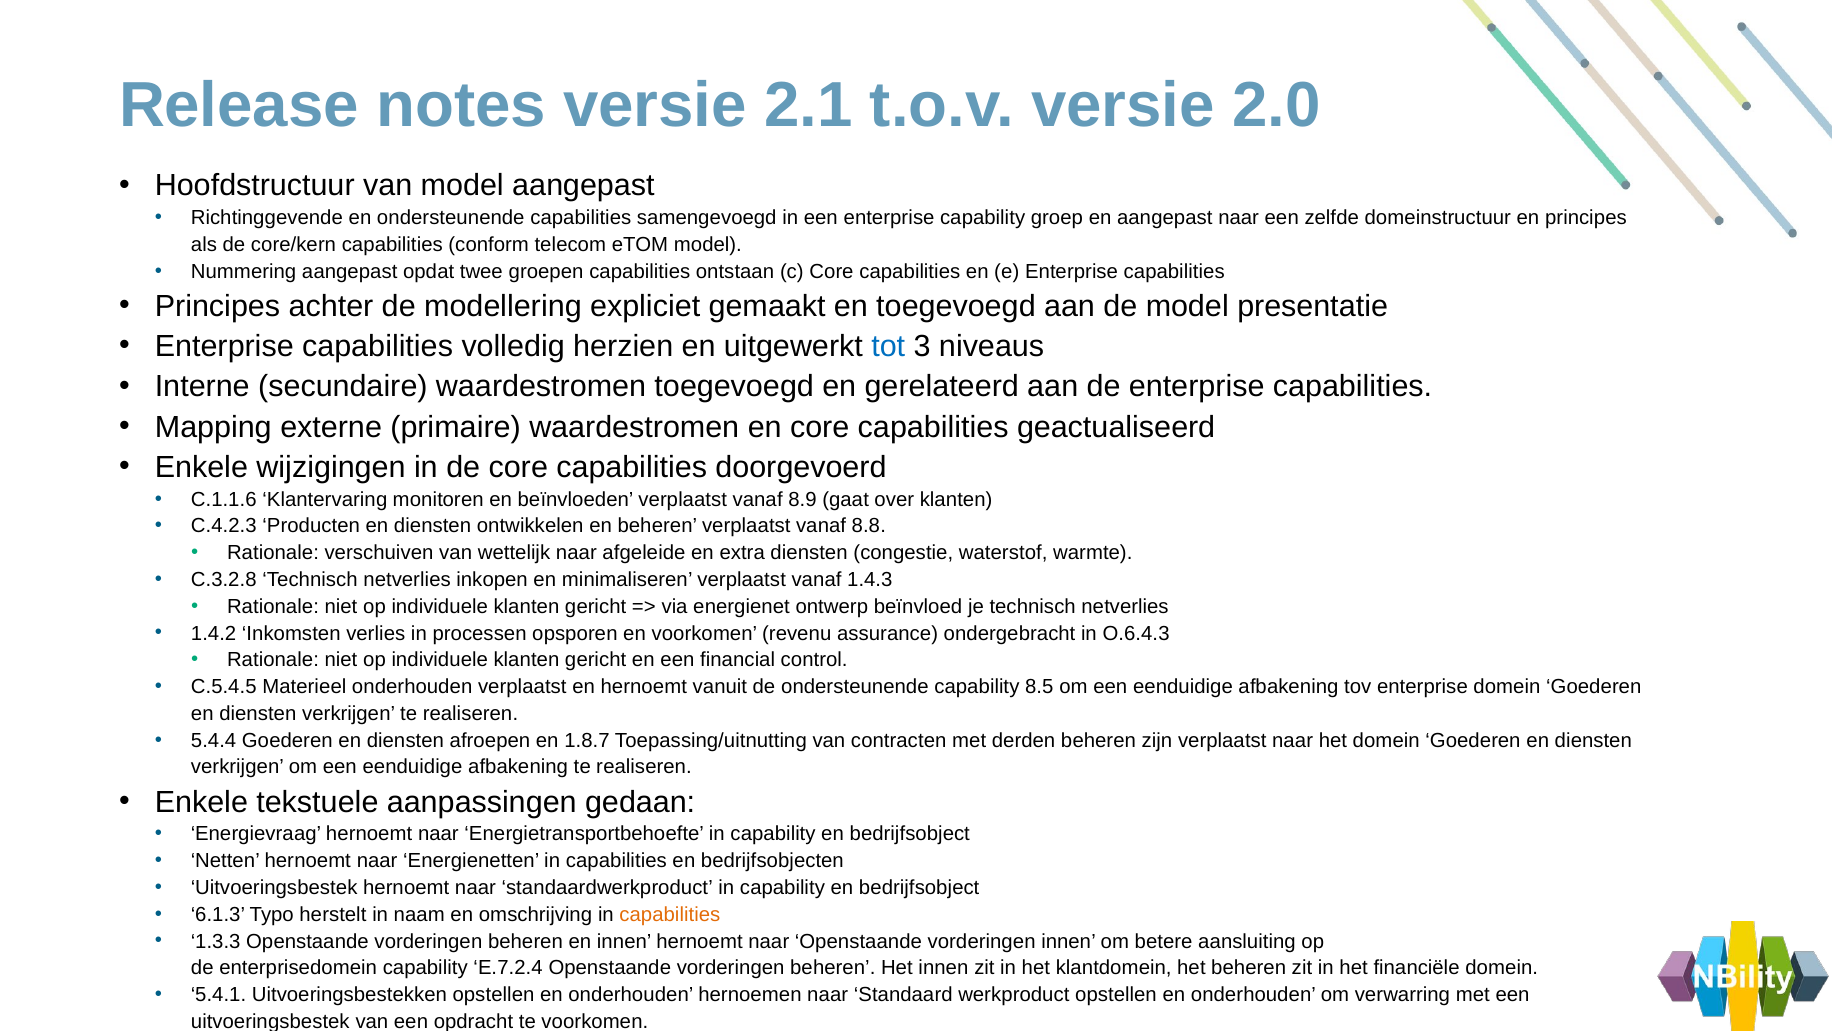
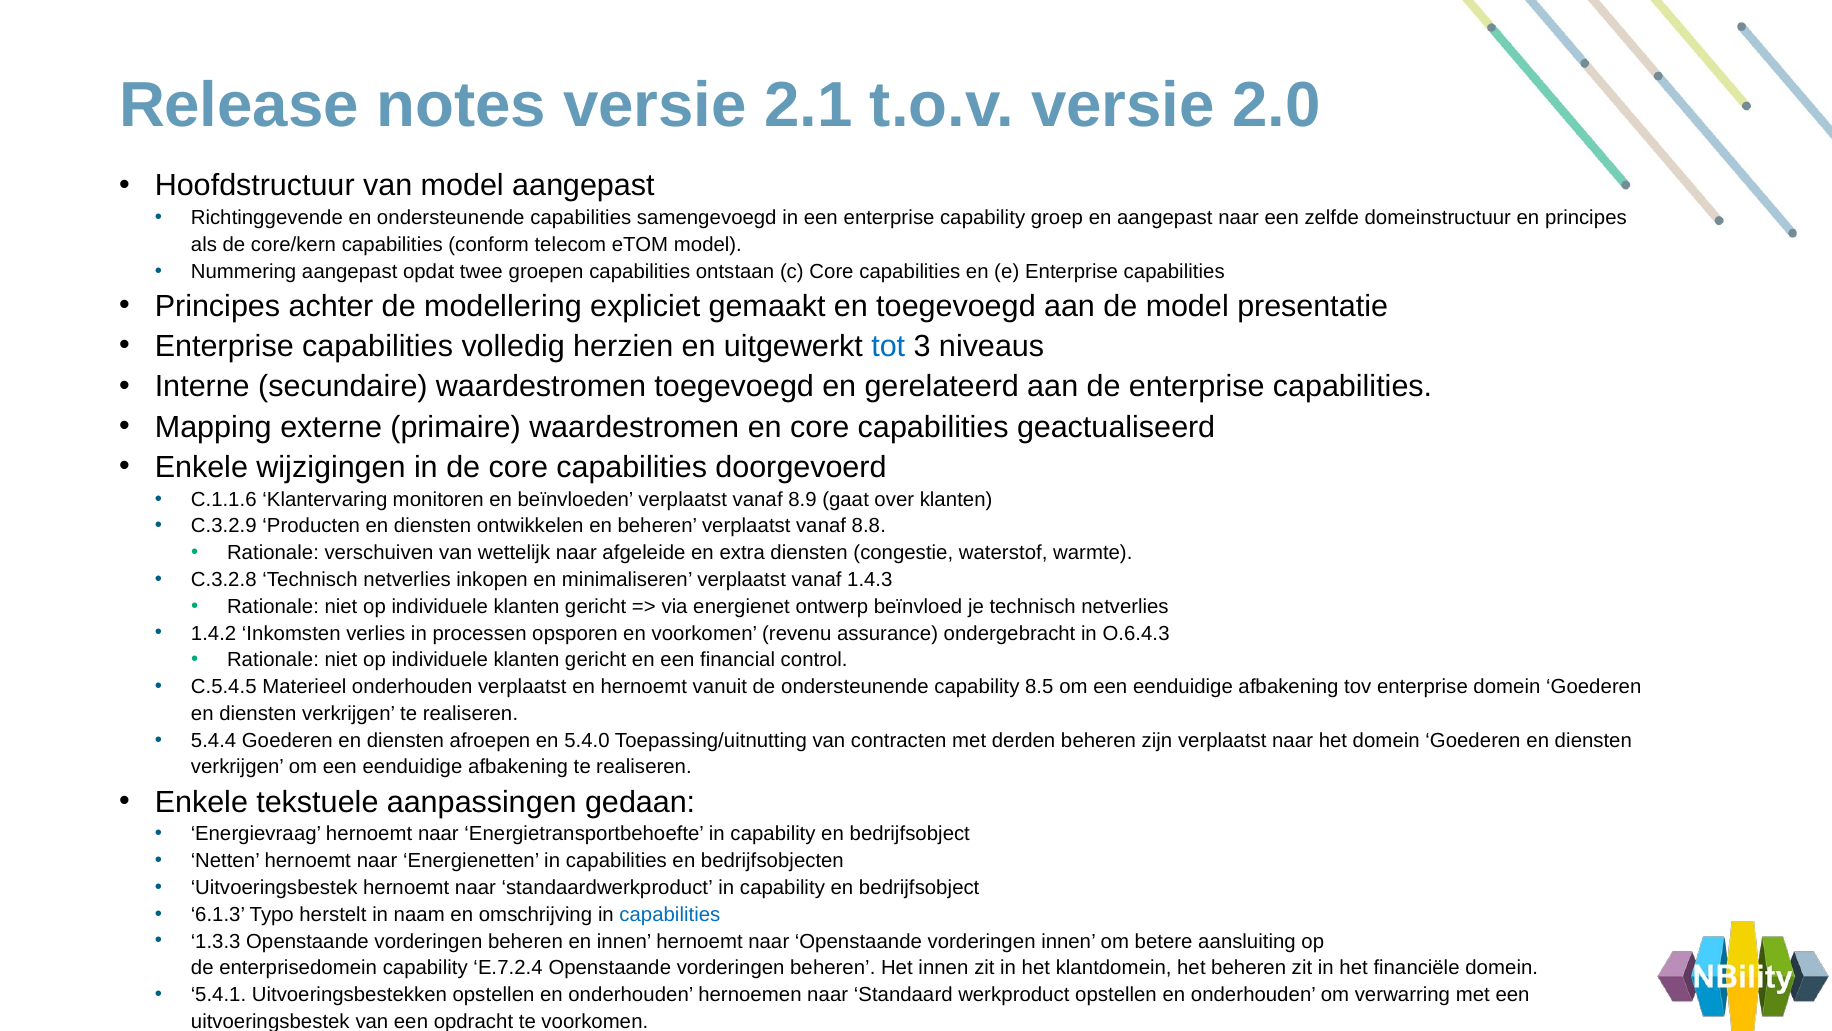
C.4.2.3: C.4.2.3 -> C.3.2.9 (224, 526)
1.8.7: 1.8.7 -> 5.4.0 (587, 740)
capabilities colour: orange -> blue (670, 914)
